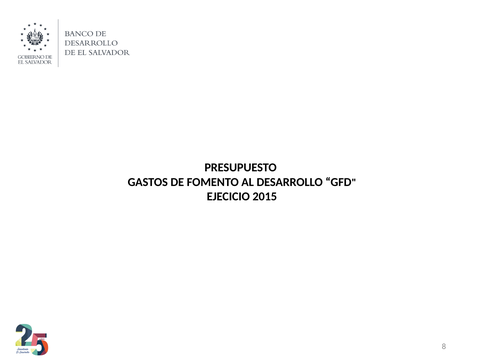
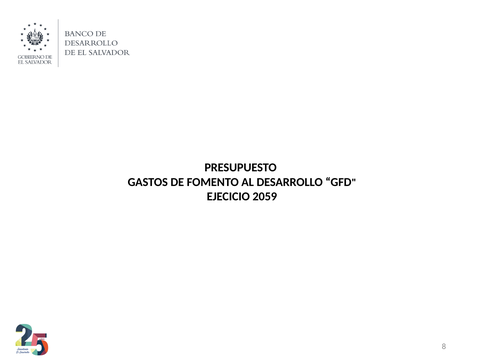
2015: 2015 -> 2059 (265, 197)
